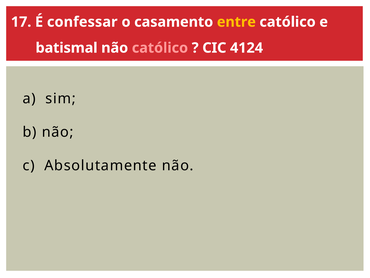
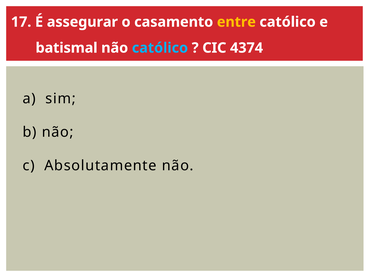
confessar: confessar -> assegurar (82, 22)
católico colour: pink -> light blue (160, 48)
4124: 4124 -> 4374 (247, 48)
